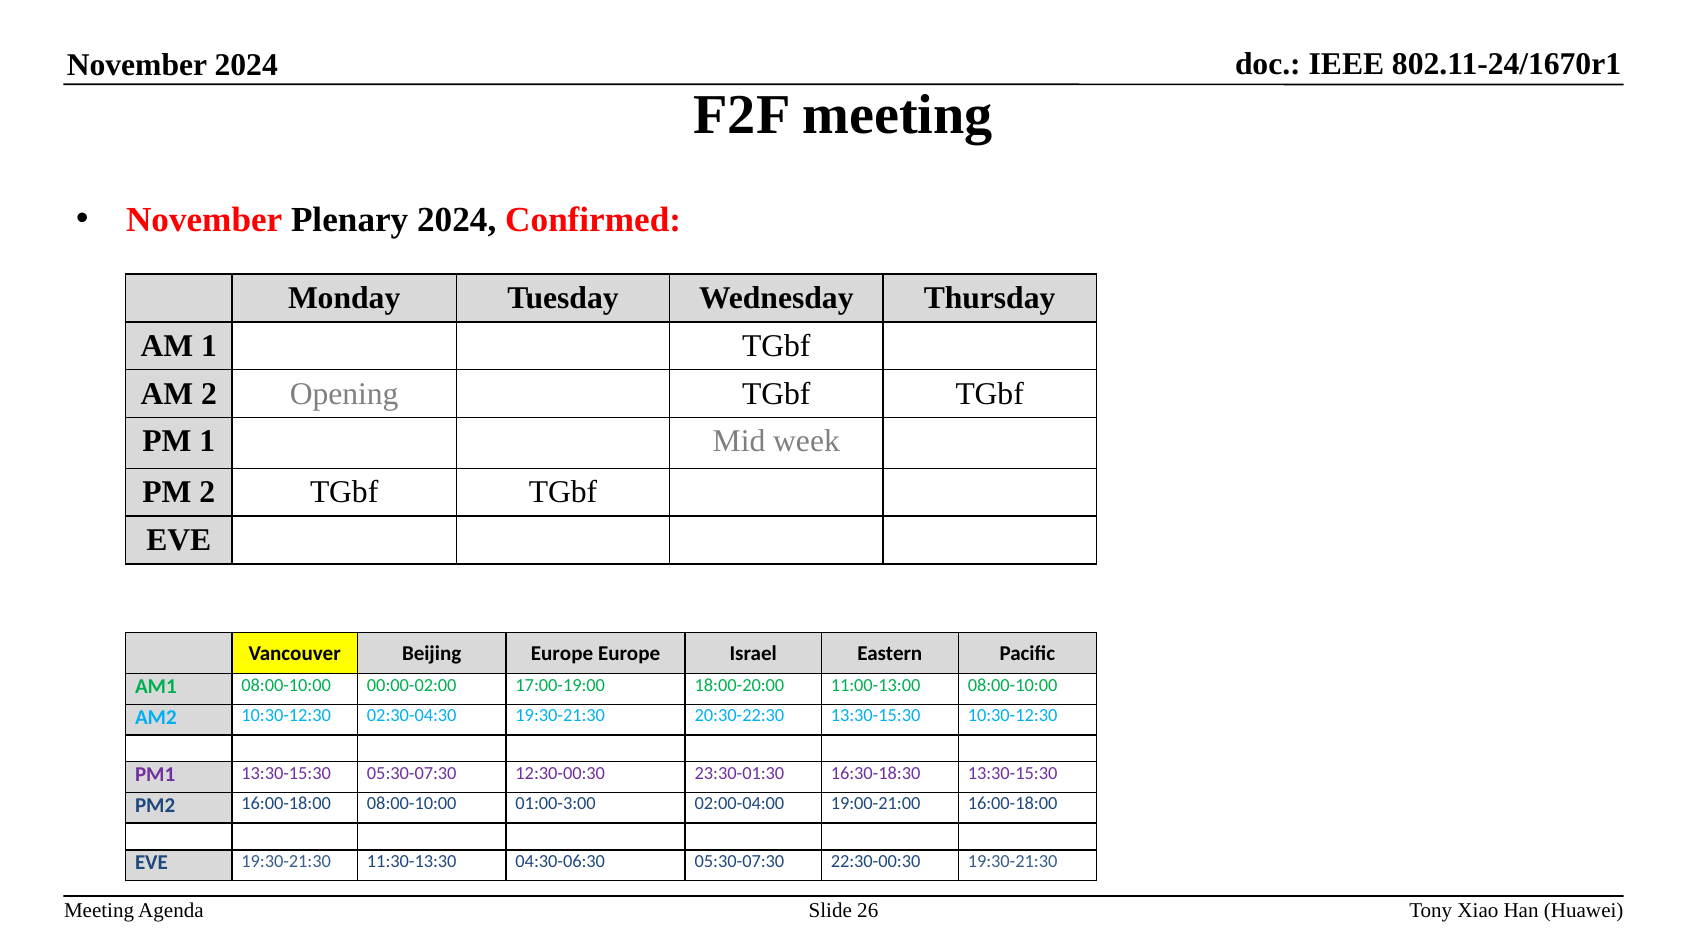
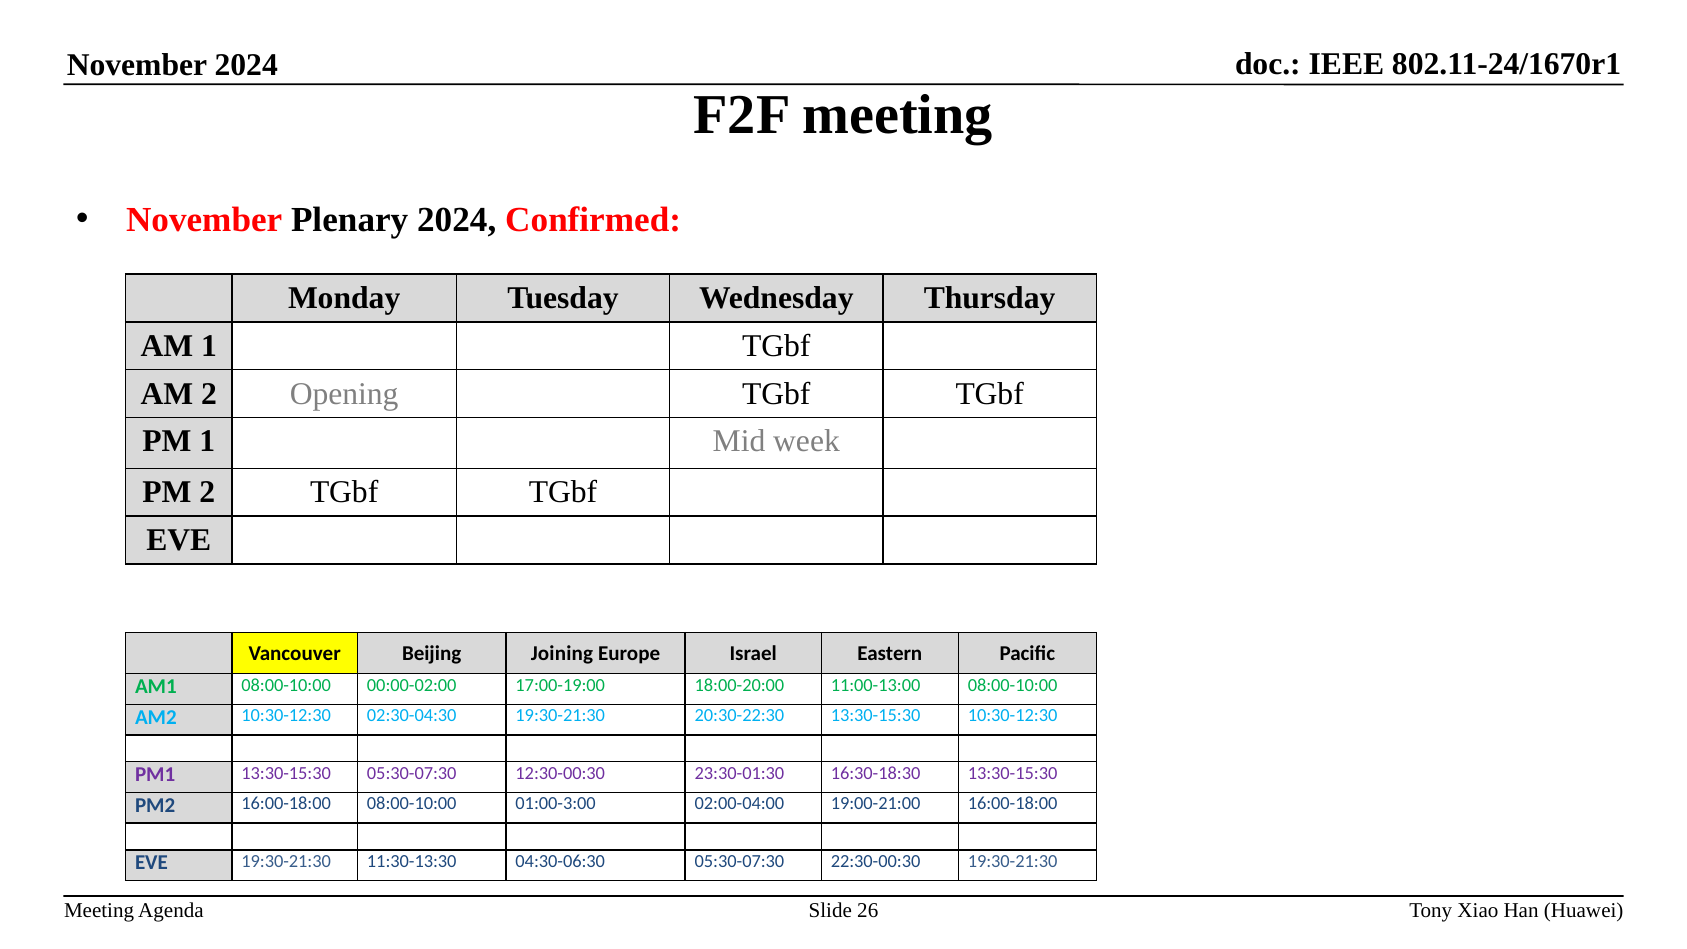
Beijing Europe: Europe -> Joining (562, 653)
